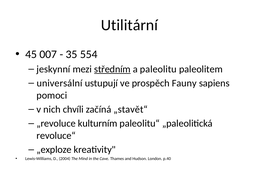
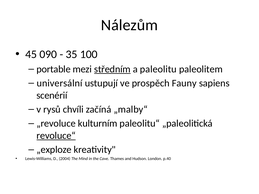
Utilitární: Utilitární -> Nálezům (129, 25)
007: 007 -> 090 (48, 54)
554: 554 -> 100 (89, 54)
jeskynní: jeskynní -> portable (54, 69)
pomoci: pomoci -> scenérií (52, 95)
nich: nich -> rysů (52, 110)
„stavět“: „stavět“ -> „malby“ (131, 110)
revoluce“ underline: none -> present (56, 136)
